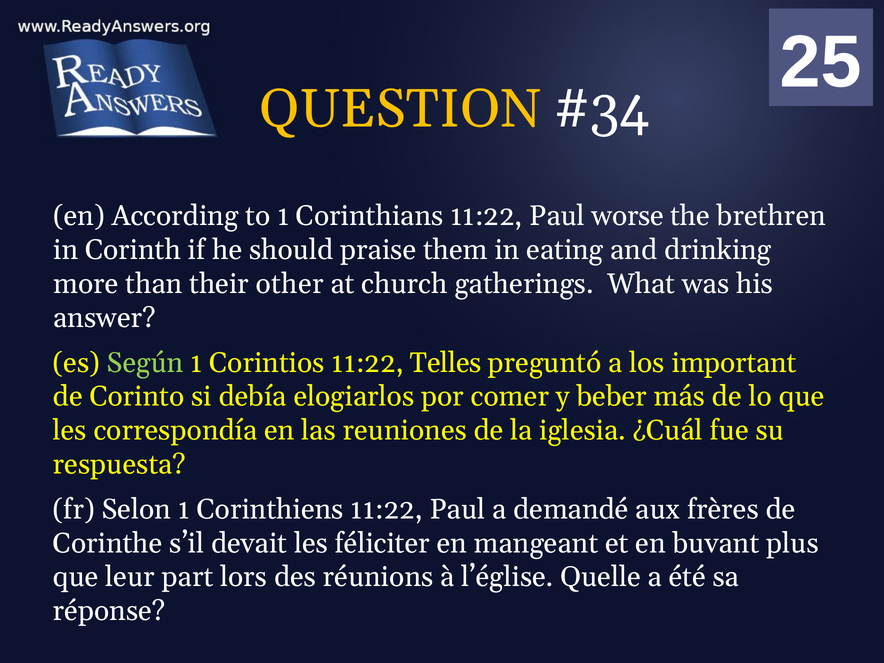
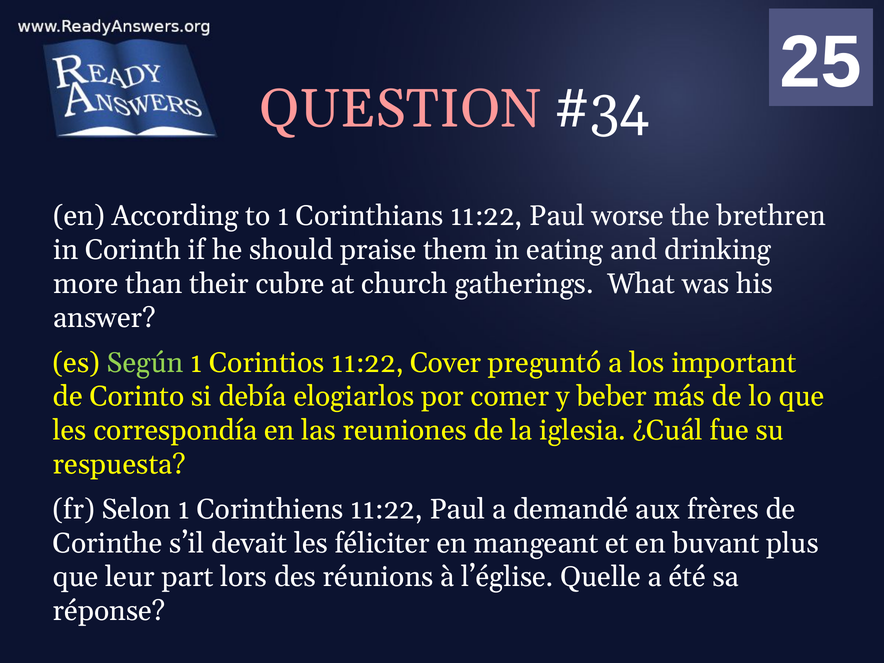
QUESTION colour: yellow -> pink (401, 109)
other: other -> cubre (290, 284)
Telles: Telles -> Cover (446, 363)
